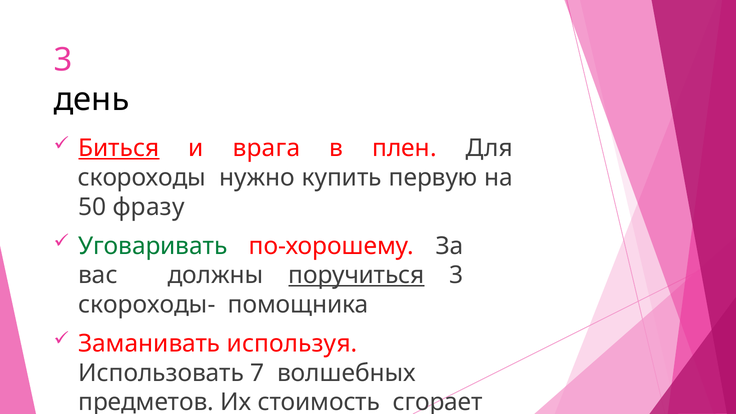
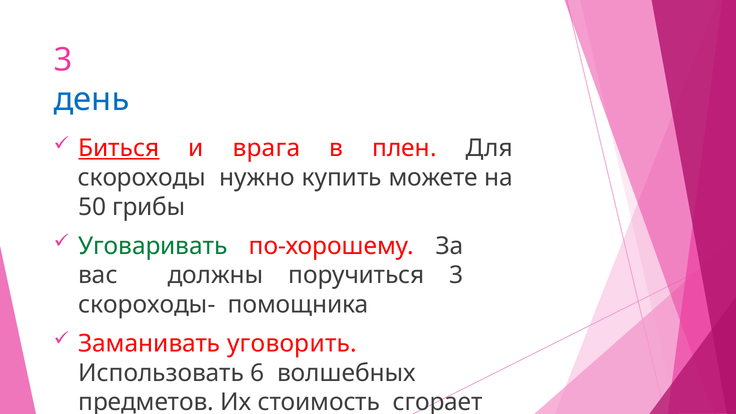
день colour: black -> blue (91, 99)
первую: первую -> можете (433, 178)
фразу: фразу -> грибы (149, 207)
поручиться underline: present -> none (356, 275)
используя: используя -> уговорить (292, 344)
7: 7 -> 6 (257, 373)
